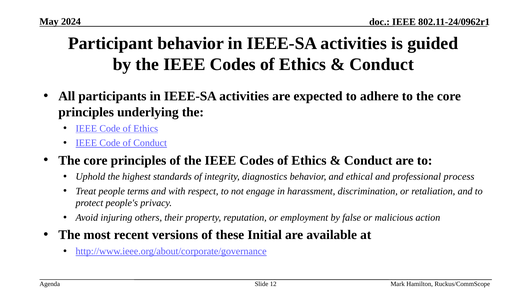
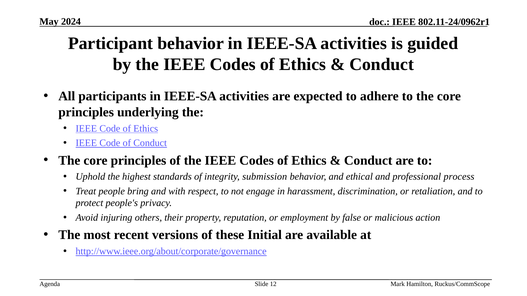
diagnostics: diagnostics -> submission (265, 177)
terms: terms -> bring (138, 191)
